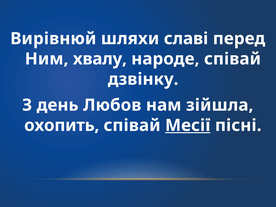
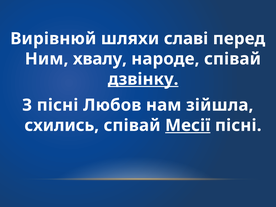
дзвінку underline: none -> present (143, 79)
З день: день -> пісні (58, 105)
охопить: охопить -> схились (62, 125)
